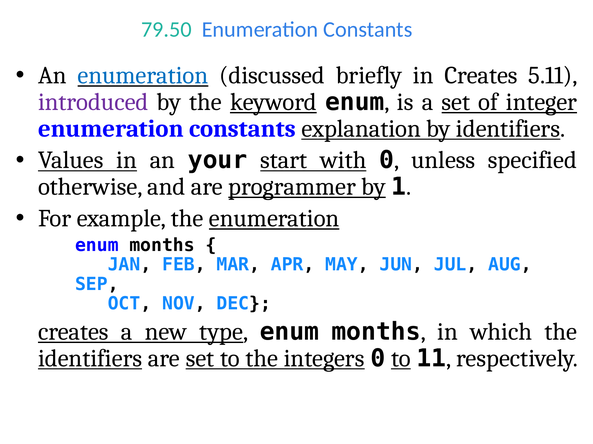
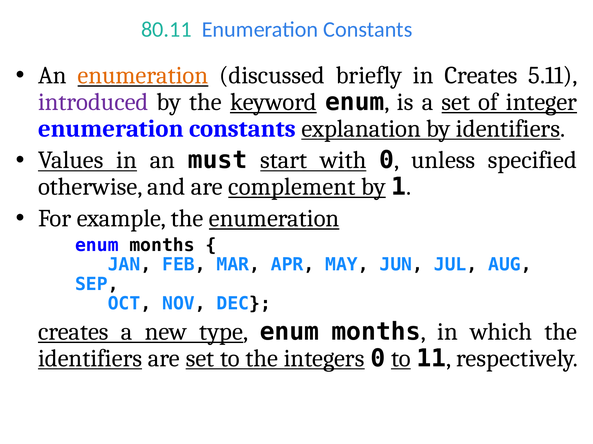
79.50: 79.50 -> 80.11 (166, 30)
enumeration colour: blue -> orange (143, 75)
your: your -> must (218, 160)
programmer: programmer -> complement (292, 187)
